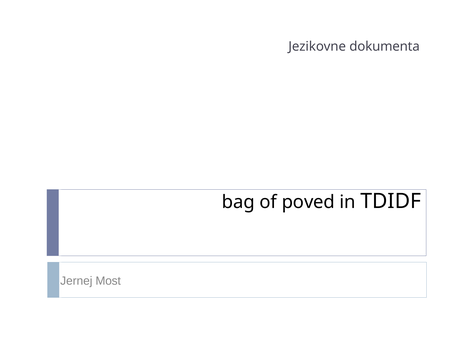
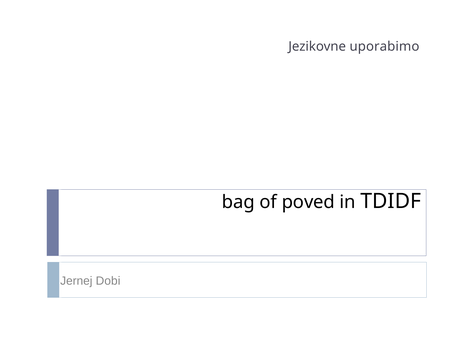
dokumenta: dokumenta -> uporabimo (384, 46)
Most: Most -> Dobi (108, 281)
